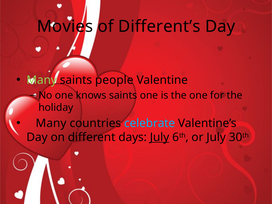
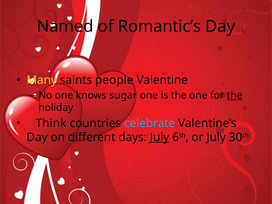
Movies: Movies -> Named (65, 26)
Different’s: Different’s -> Romantic’s (159, 26)
Many colour: light green -> yellow (42, 80)
knows saints: saints -> sugar (123, 95)
the underline: none -> present (235, 95)
Many: Many -> Think (51, 123)
